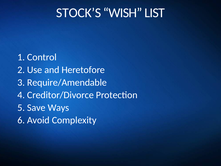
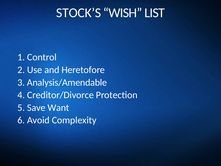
Require/Amendable: Require/Amendable -> Analysis/Amendable (67, 82)
Ways: Ways -> Want (58, 107)
